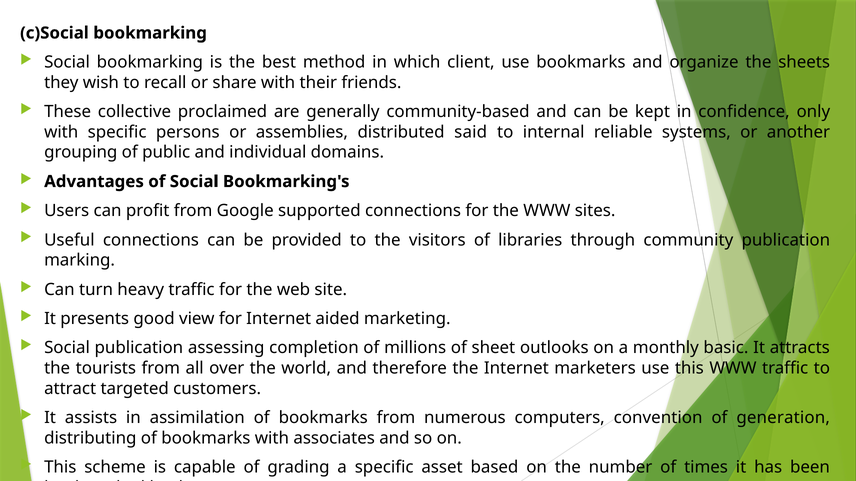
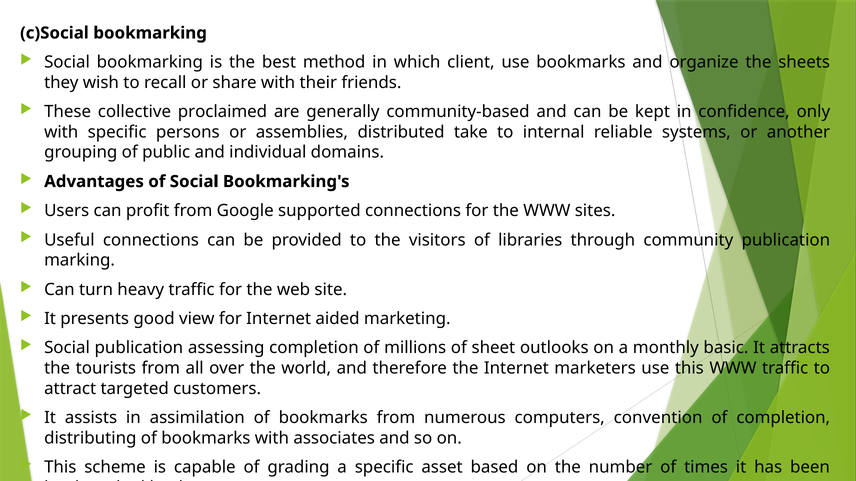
said: said -> take (471, 132)
of generation: generation -> completion (783, 418)
